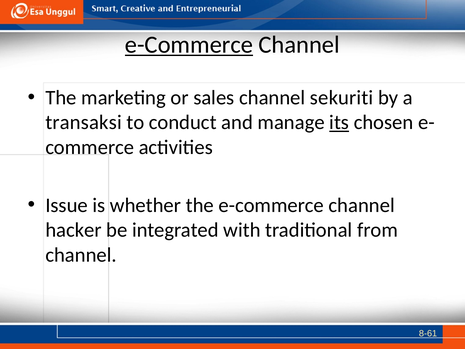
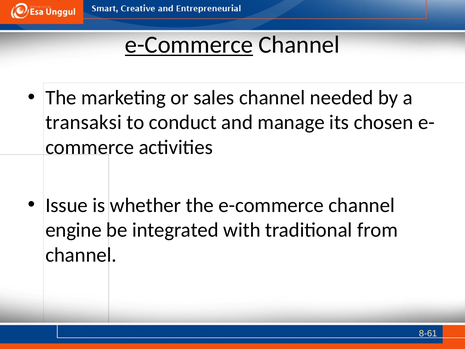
sekuriti: sekuriti -> needed (342, 98)
its underline: present -> none (339, 122)
hacker: hacker -> engine (74, 230)
